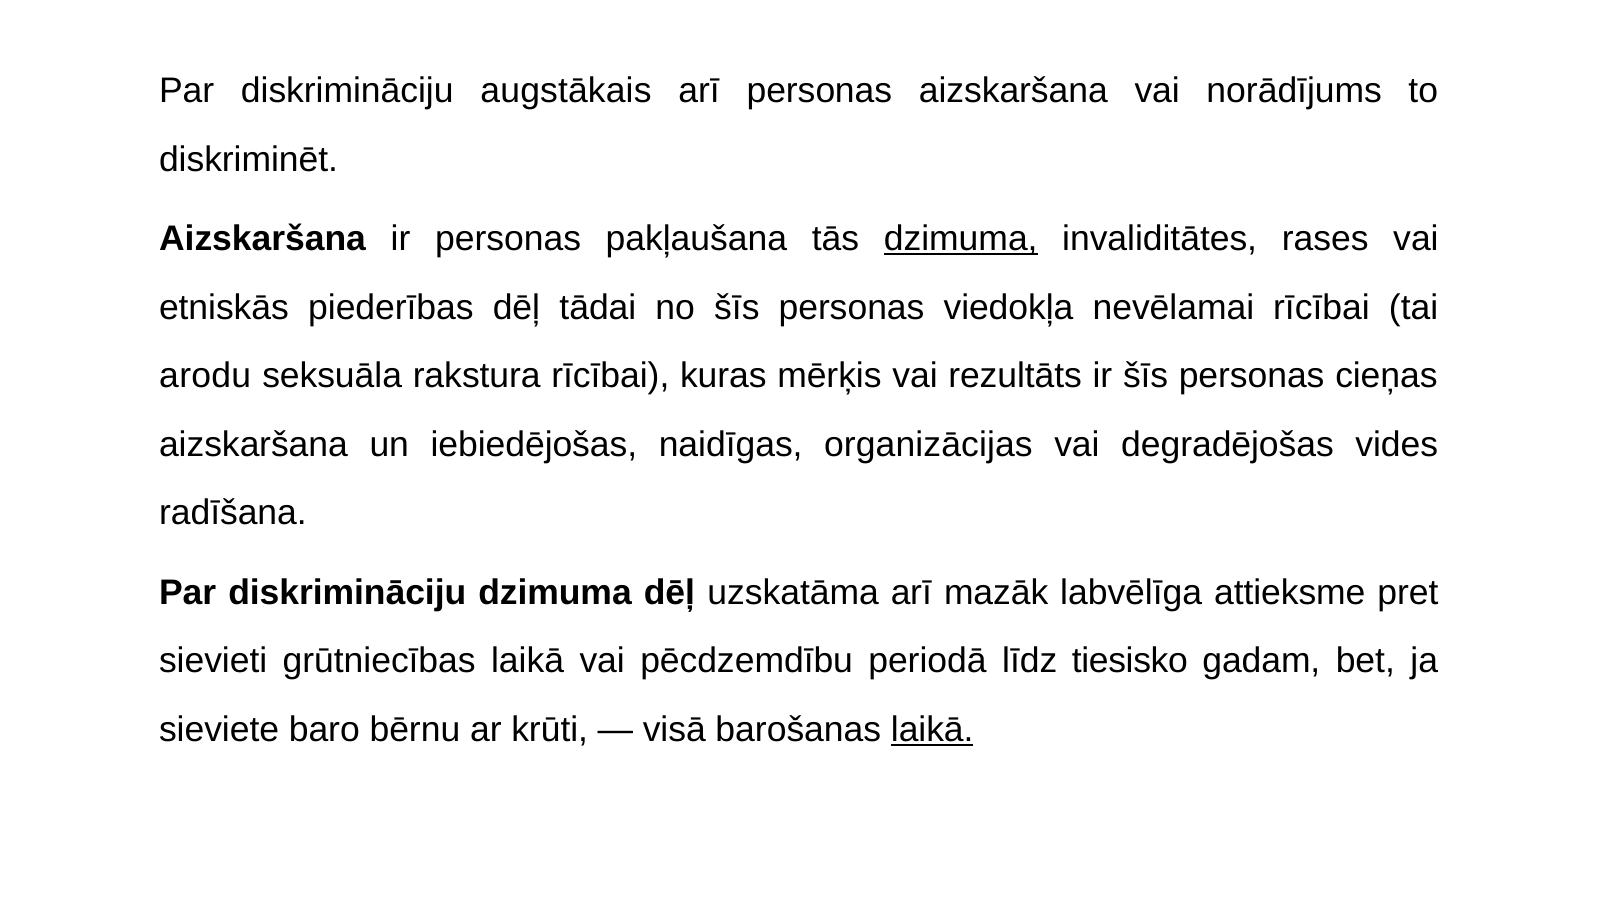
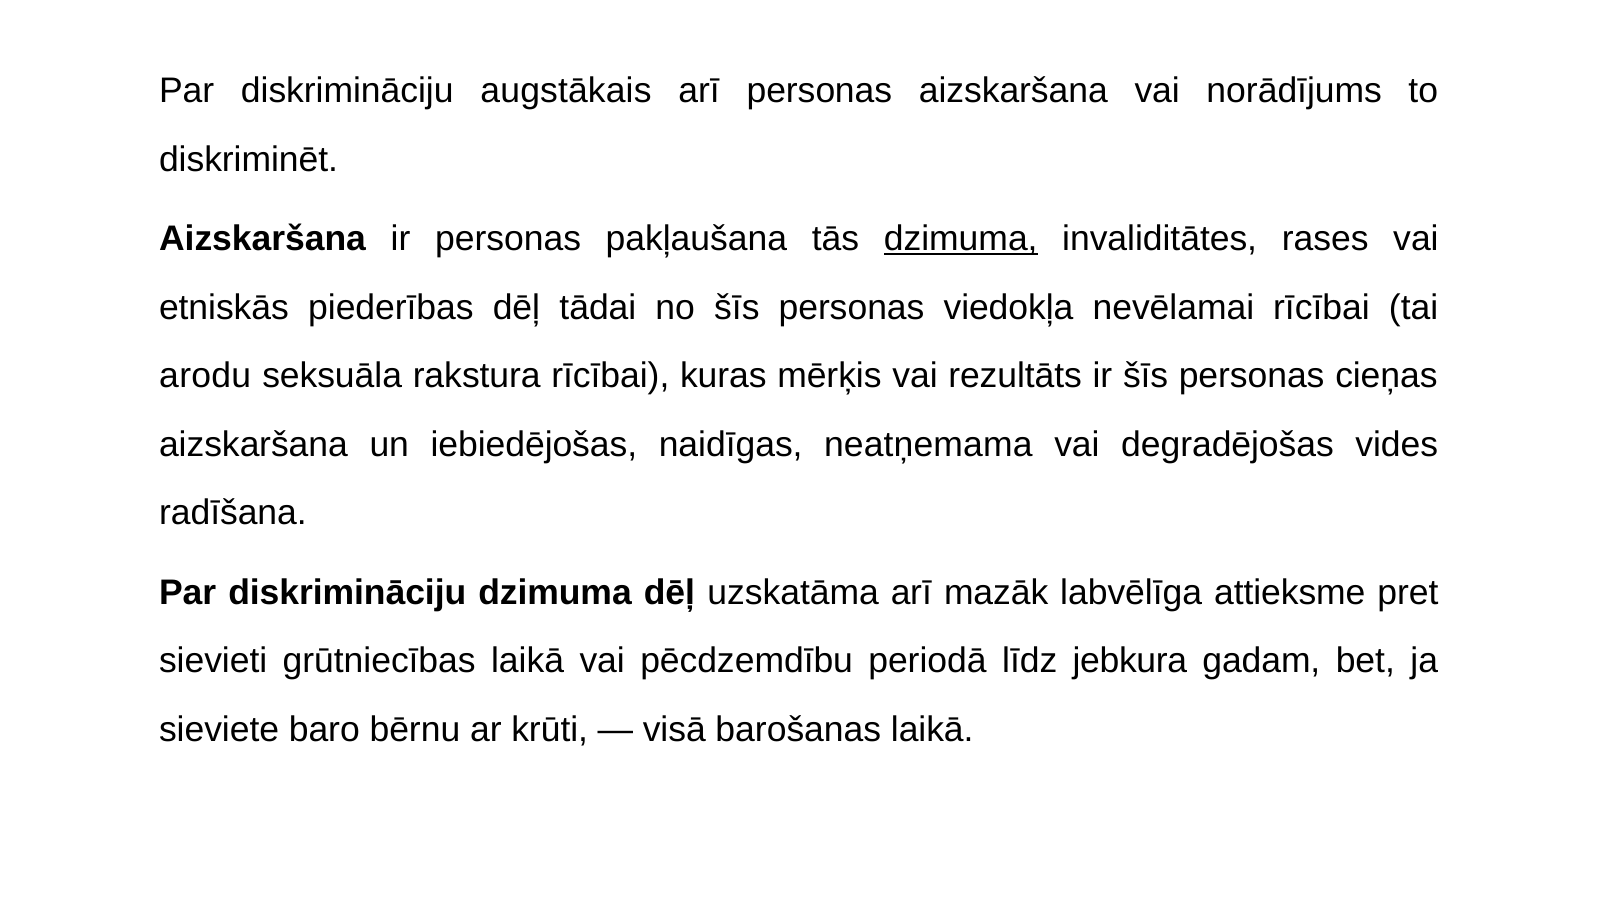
organizācijas: organizācijas -> neatņemama (928, 445)
tiesisko: tiesisko -> jebkura (1130, 662)
laikā underline: present -> none (932, 730)
